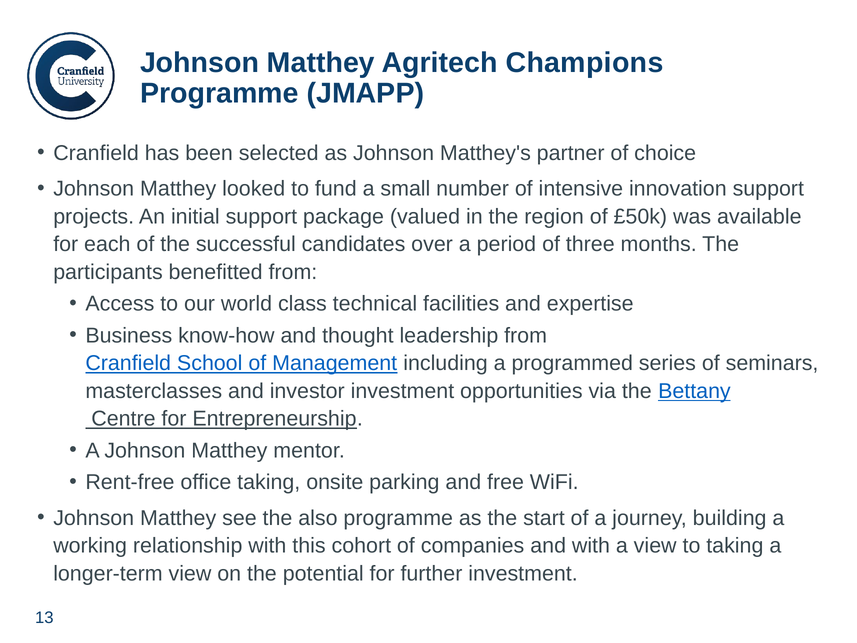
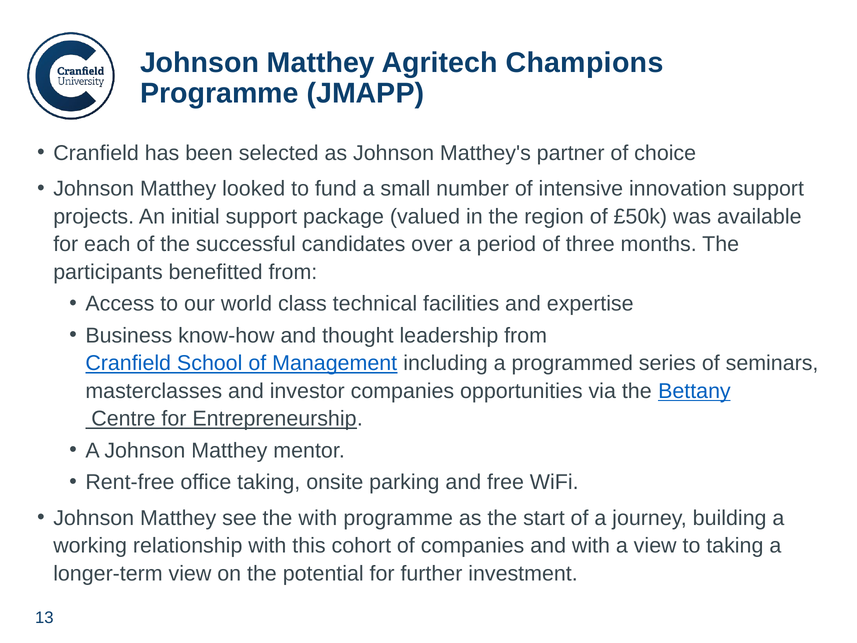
investor investment: investment -> companies (402, 391)
the also: also -> with (318, 518)
